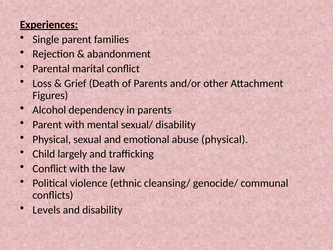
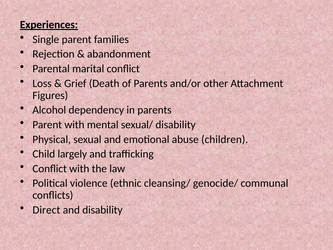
abuse physical: physical -> children (225, 139)
Levels: Levels -> Direct (46, 210)
